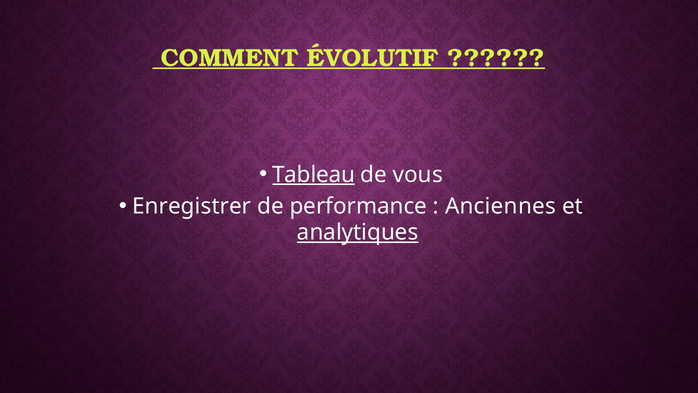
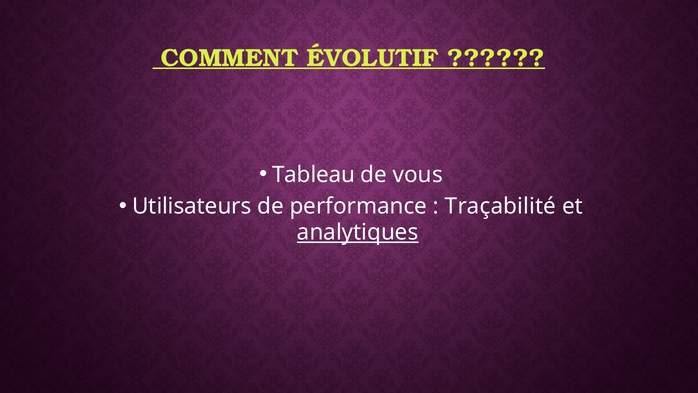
Tableau underline: present -> none (314, 174)
Enregistrer: Enregistrer -> Utilisateurs (192, 206)
Anciennes: Anciennes -> Traçabilité (501, 206)
